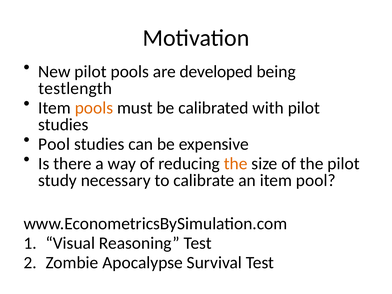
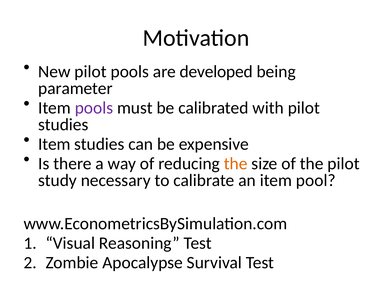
testlength: testlength -> parameter (75, 88)
pools colour: orange -> purple (94, 108)
Pool: Pool -> Item (54, 144)
